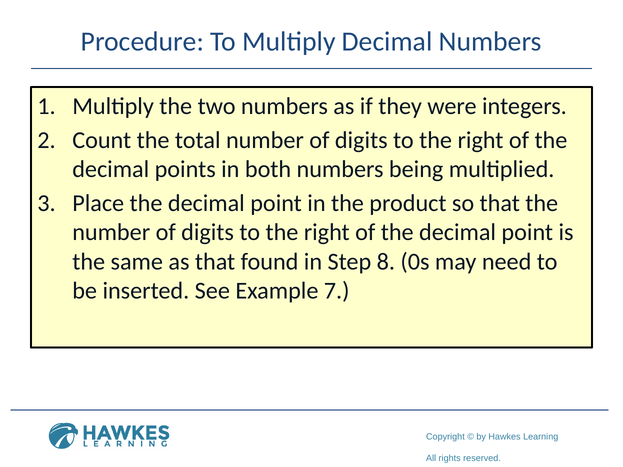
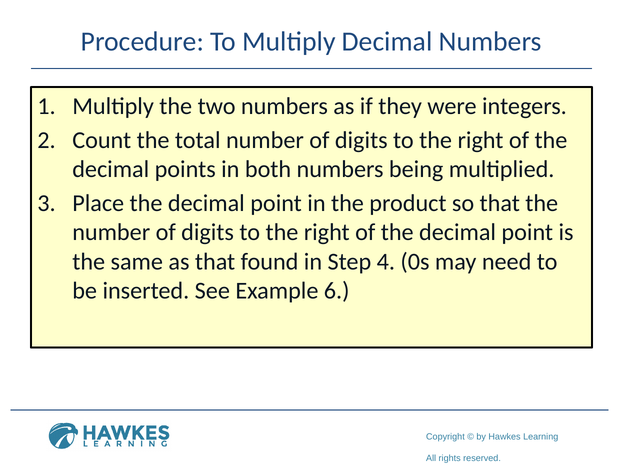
8: 8 -> 4 (386, 262)
7: 7 -> 6 (337, 291)
